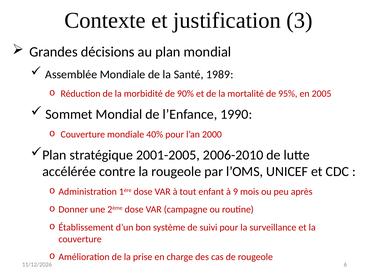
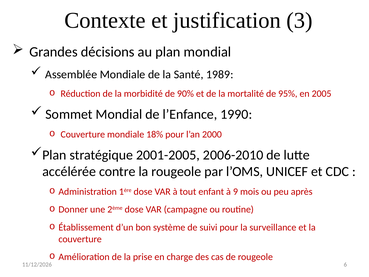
40%: 40% -> 18% (155, 134)
